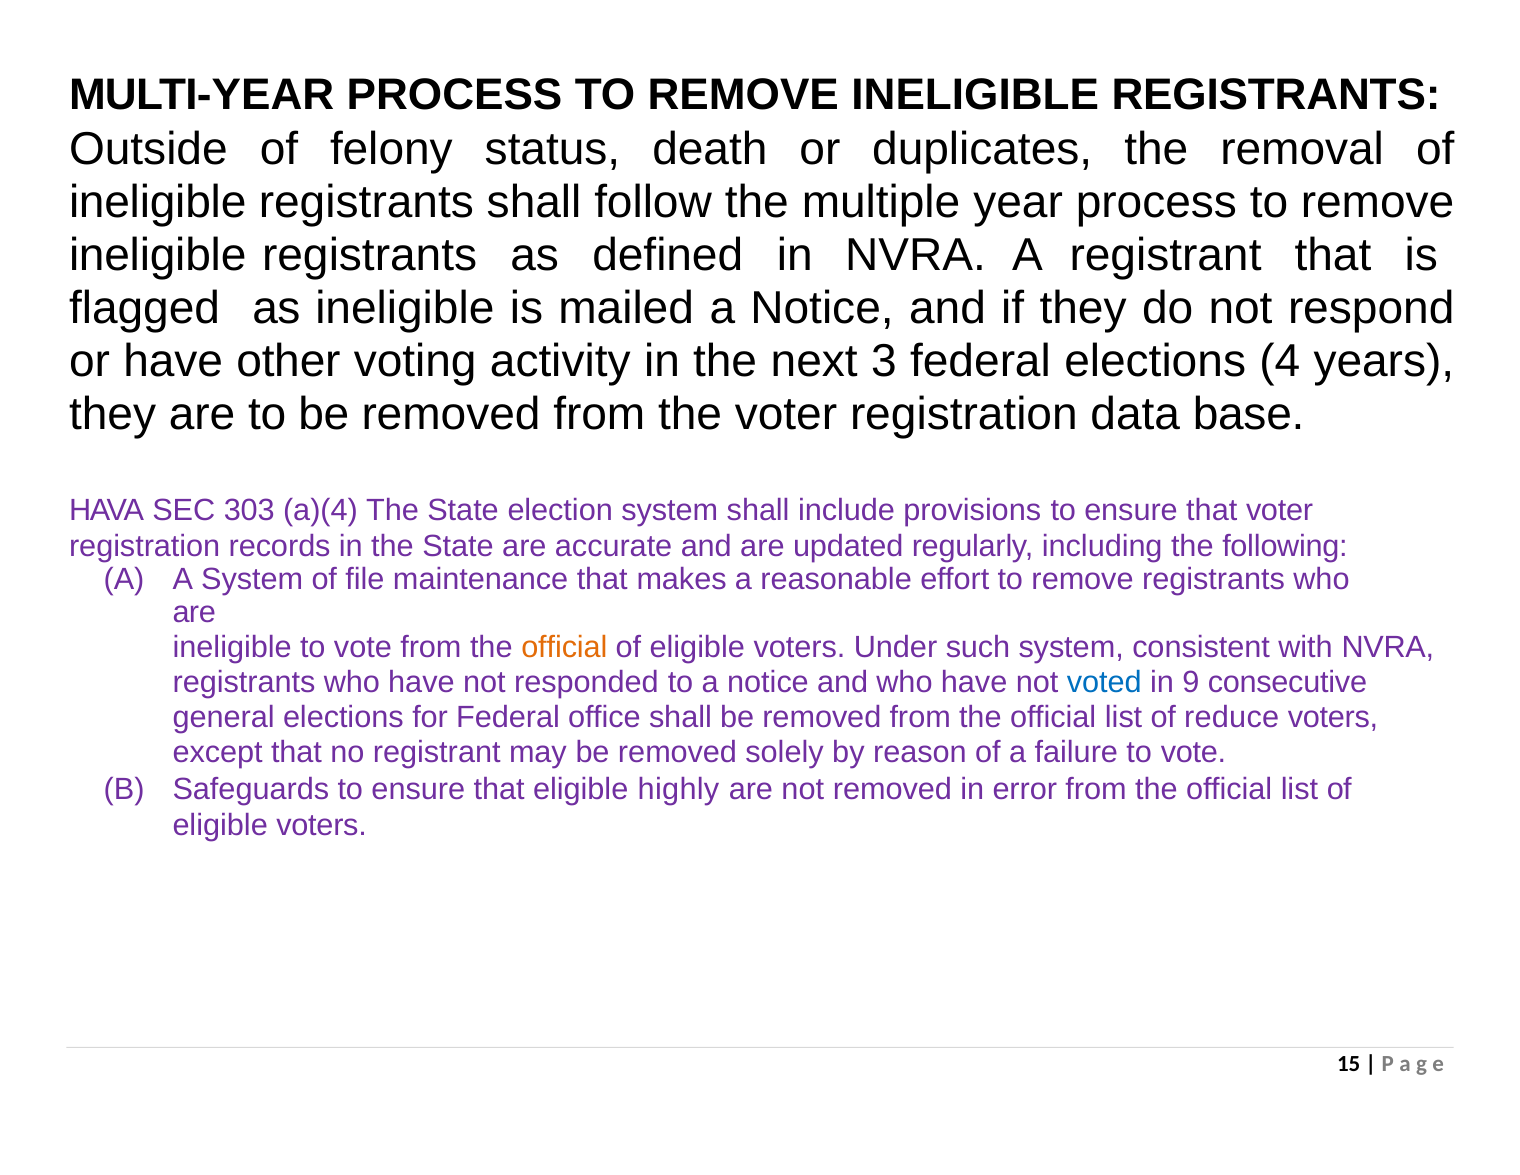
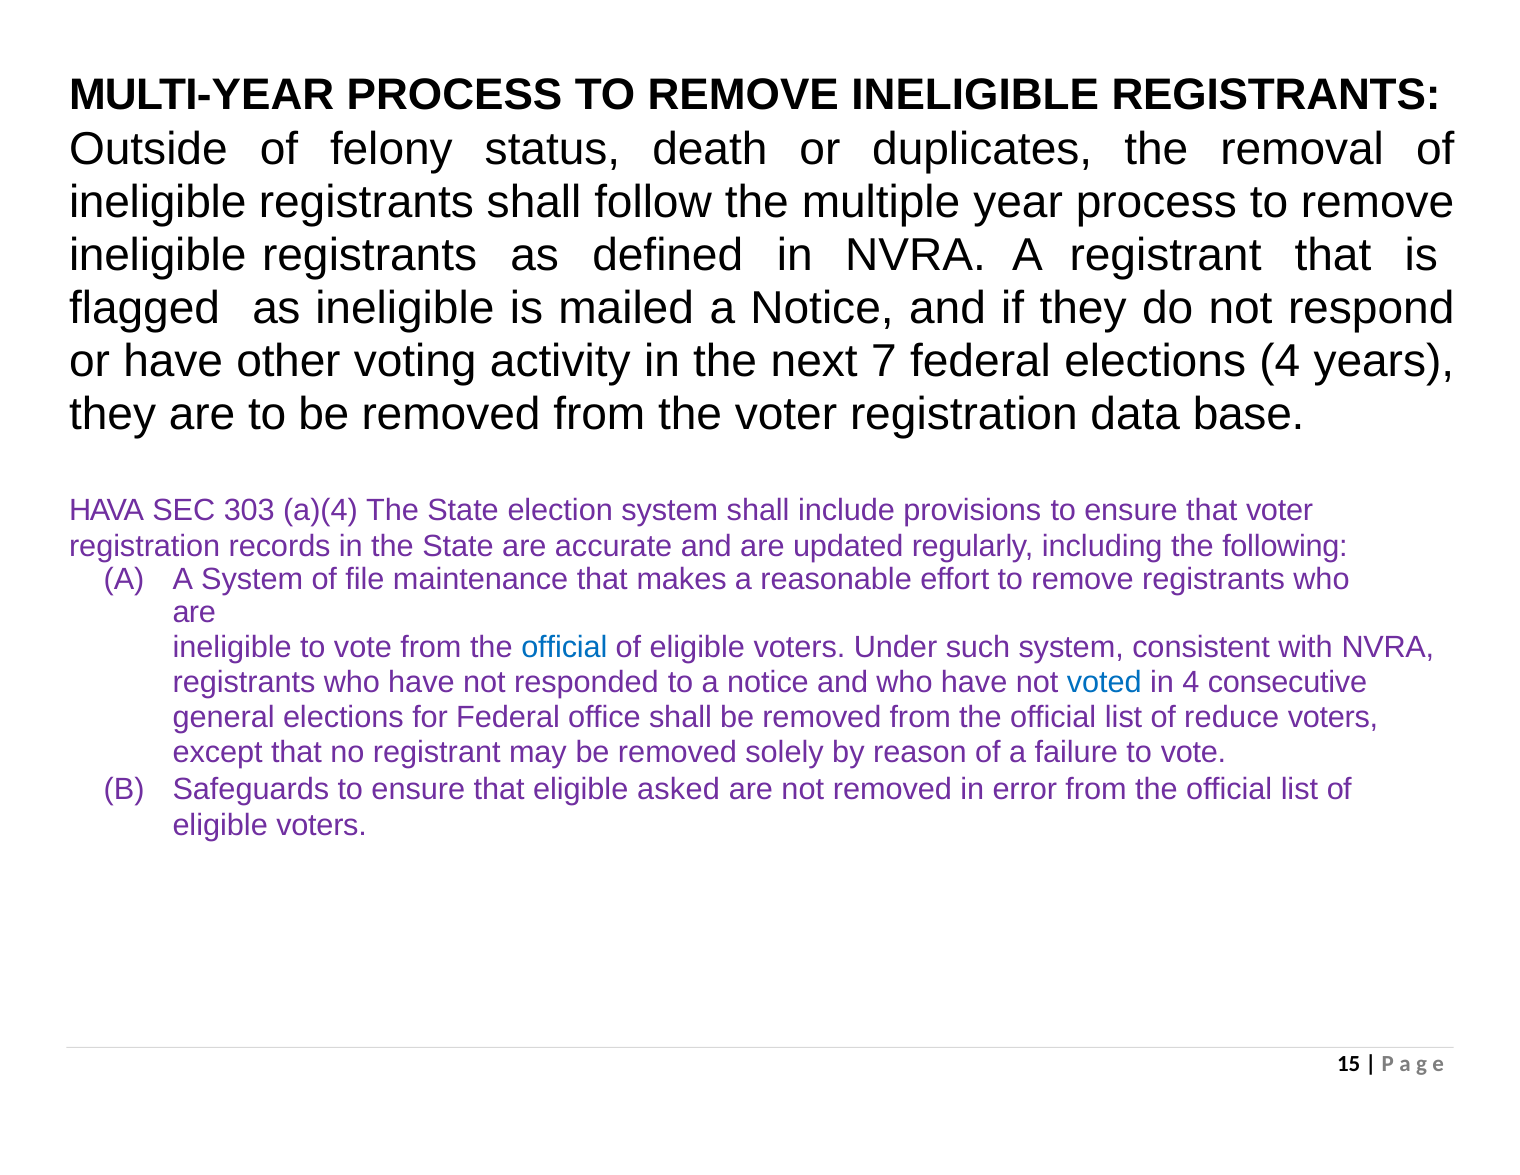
3: 3 -> 7 (884, 361)
official colour: orange -> blue (564, 647)
in 9: 9 -> 4 (1191, 682)
highly: highly -> asked (679, 789)
